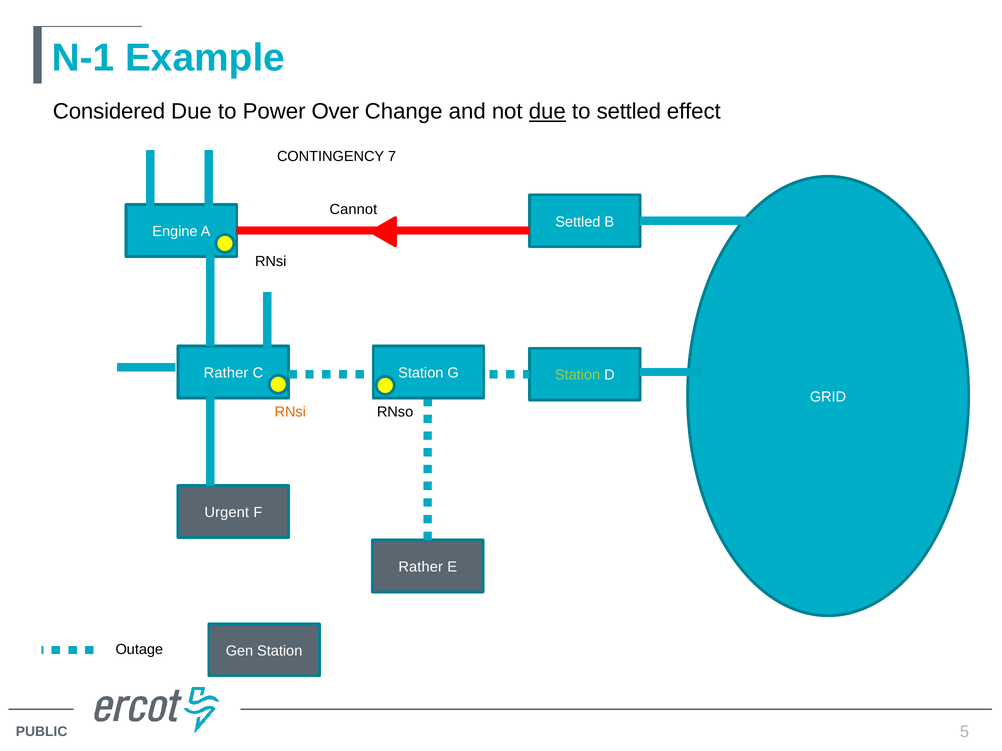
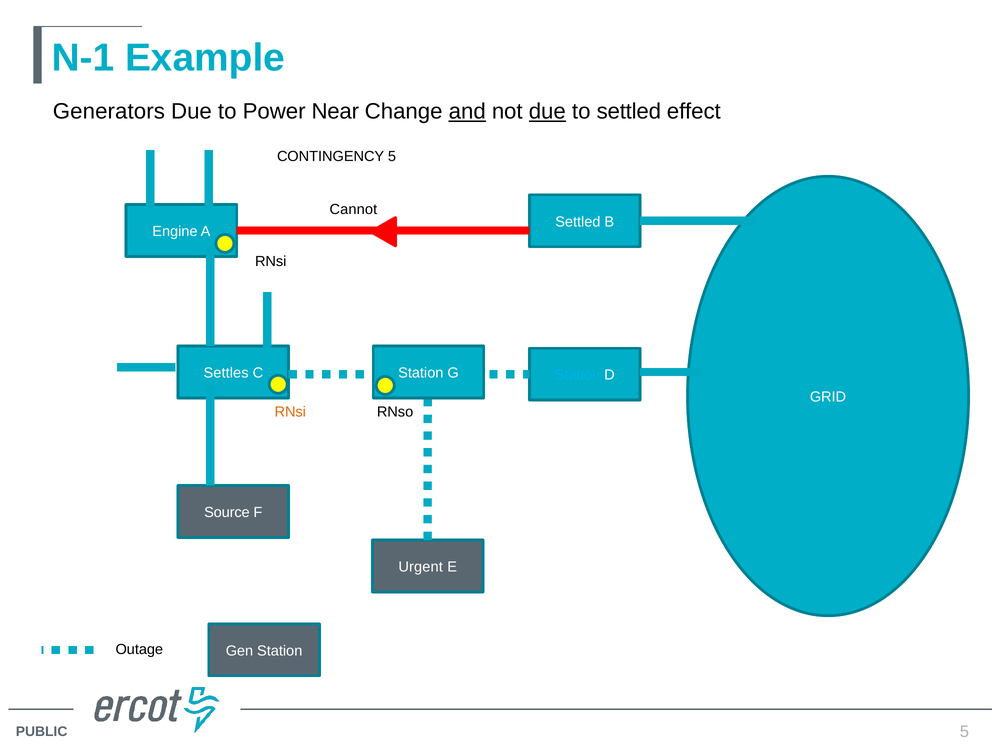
Considered: Considered -> Generators (109, 112)
Over: Over -> Near (335, 112)
and underline: none -> present (467, 112)
CONTINGENCY 7: 7 -> 5 (392, 157)
Rather: Rather -> Settles (226, 373)
Station colour: light green -> light blue (578, 375)
Urgent: Urgent -> Source (227, 513)
Rather: Rather -> Urgent (421, 567)
